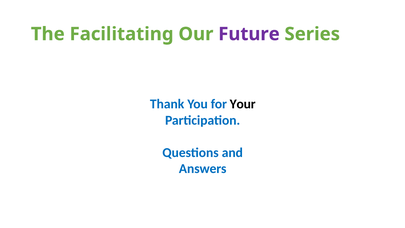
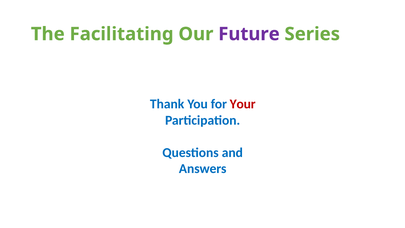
Your colour: black -> red (243, 104)
